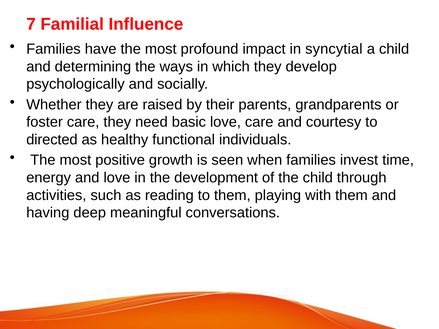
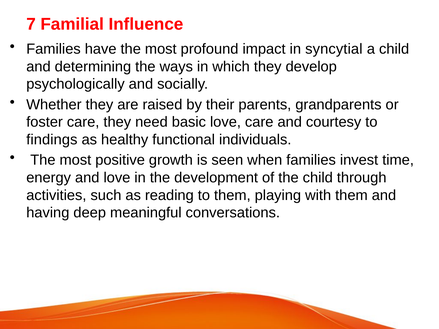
directed: directed -> findings (52, 140)
